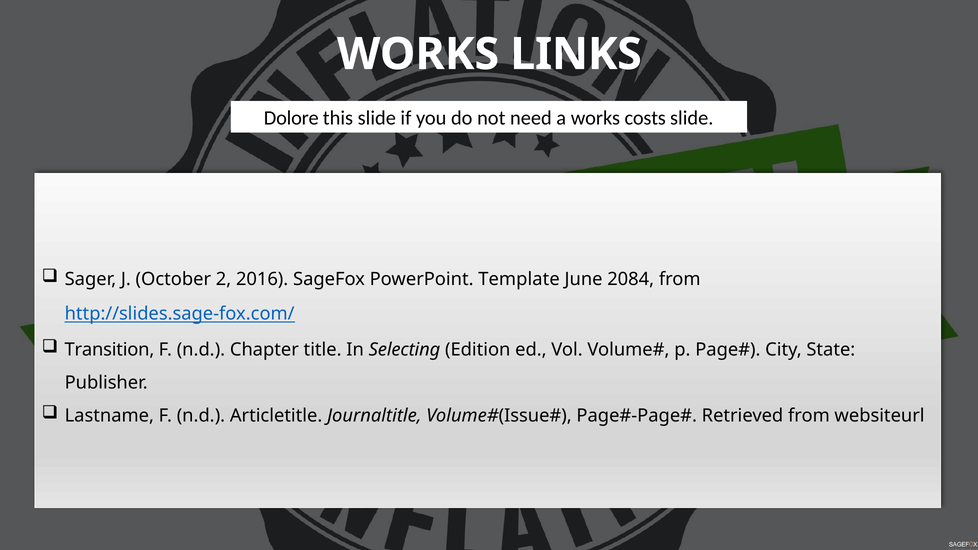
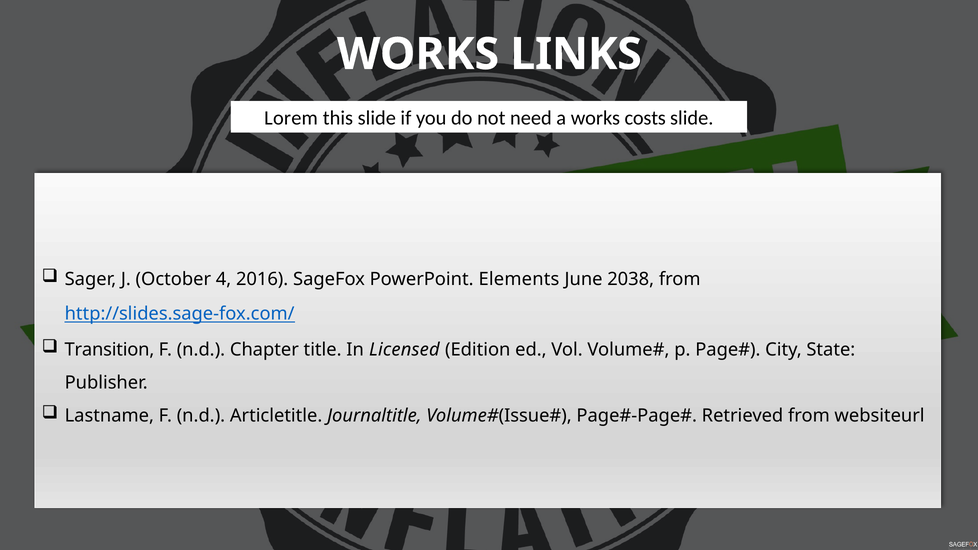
Dolore: Dolore -> Lorem (291, 118)
2: 2 -> 4 (224, 279)
Template: Template -> Elements (519, 279)
2084: 2084 -> 2038 (631, 279)
Selecting: Selecting -> Licensed (404, 350)
